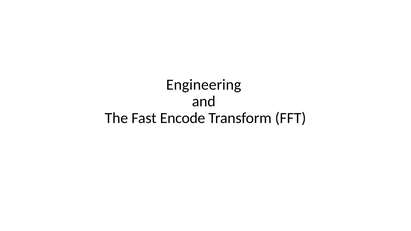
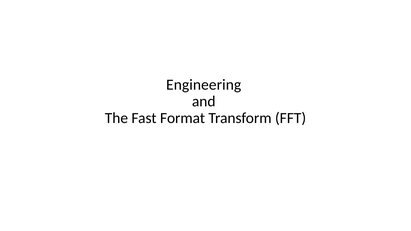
Encode: Encode -> Format (183, 118)
